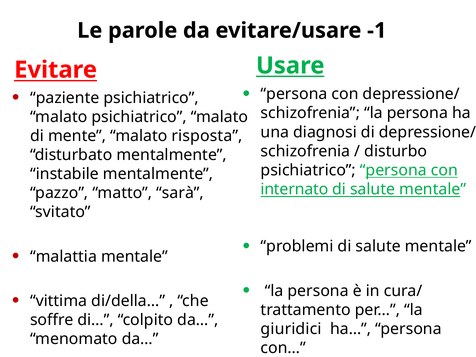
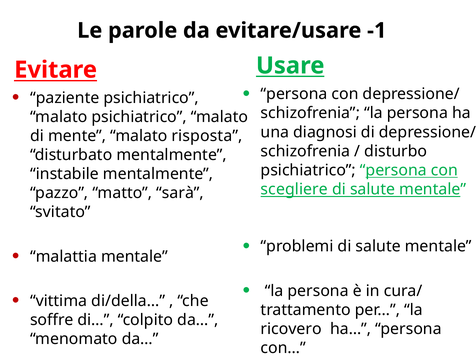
internato: internato -> scegliere (294, 189)
giuridici: giuridici -> ricovero (291, 329)
